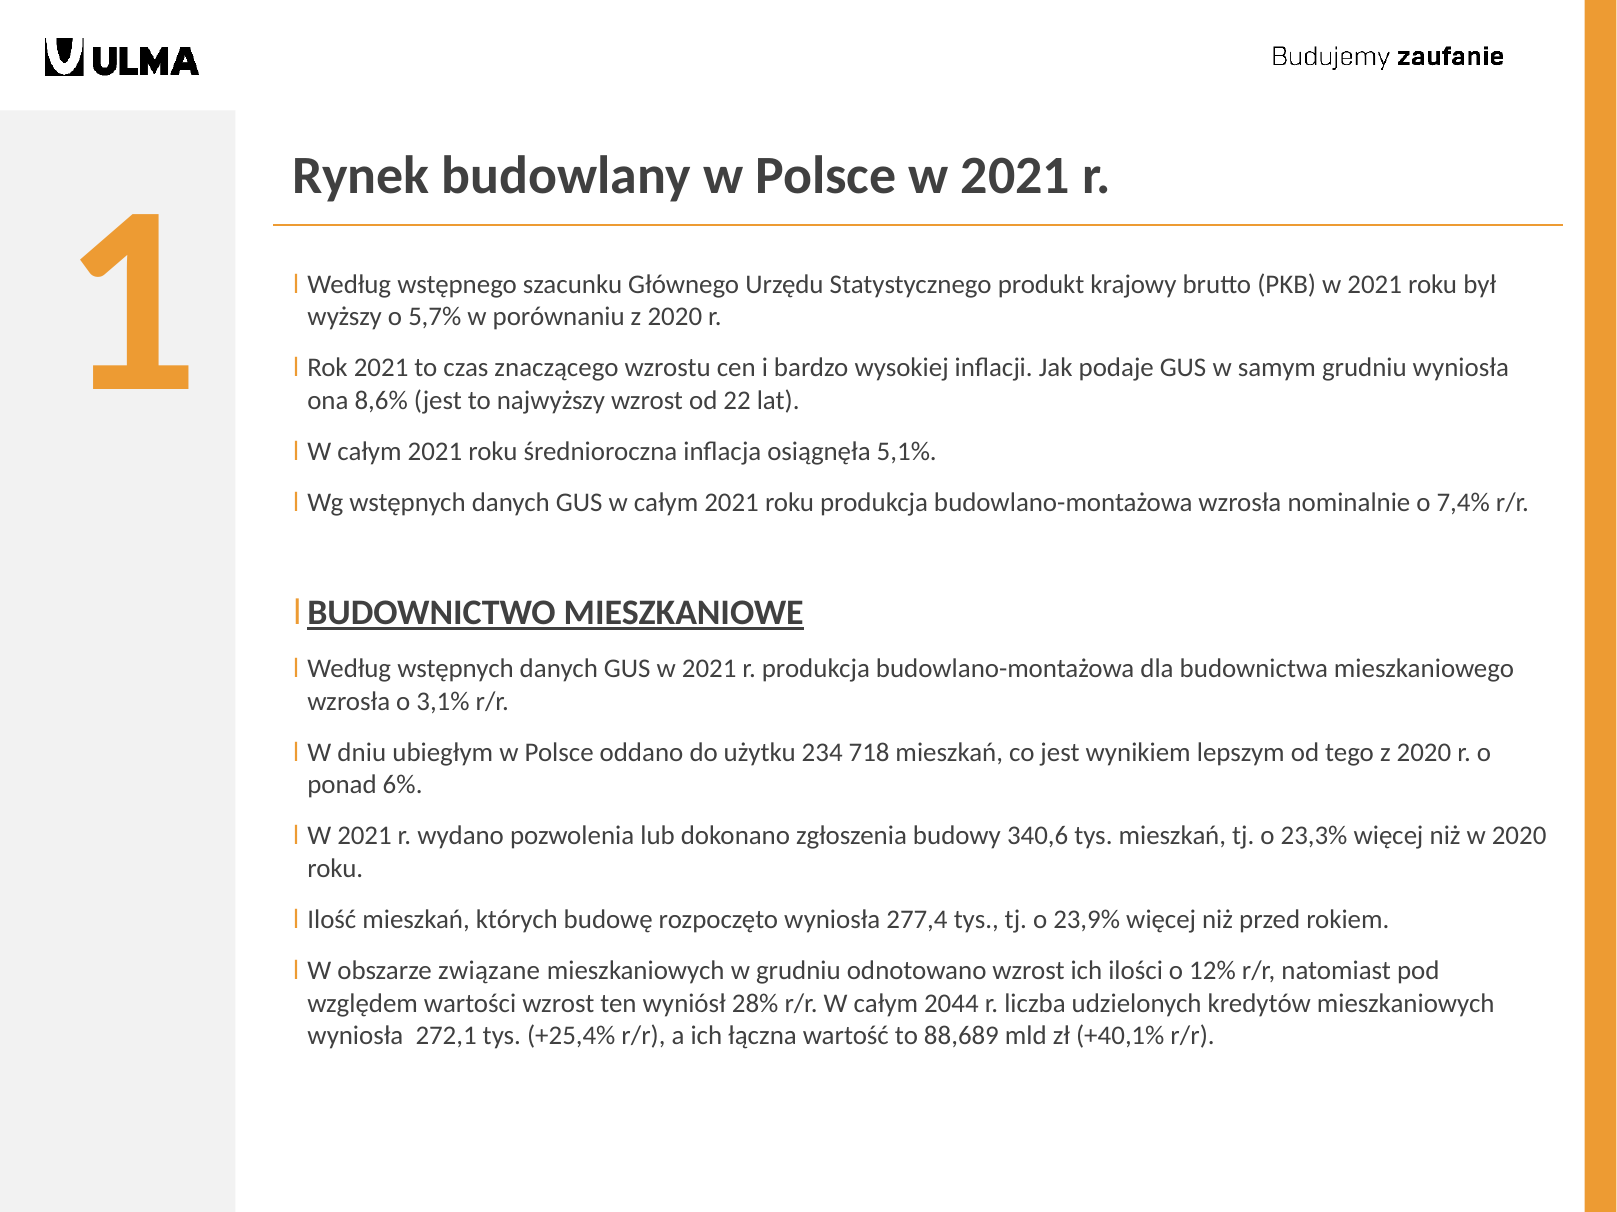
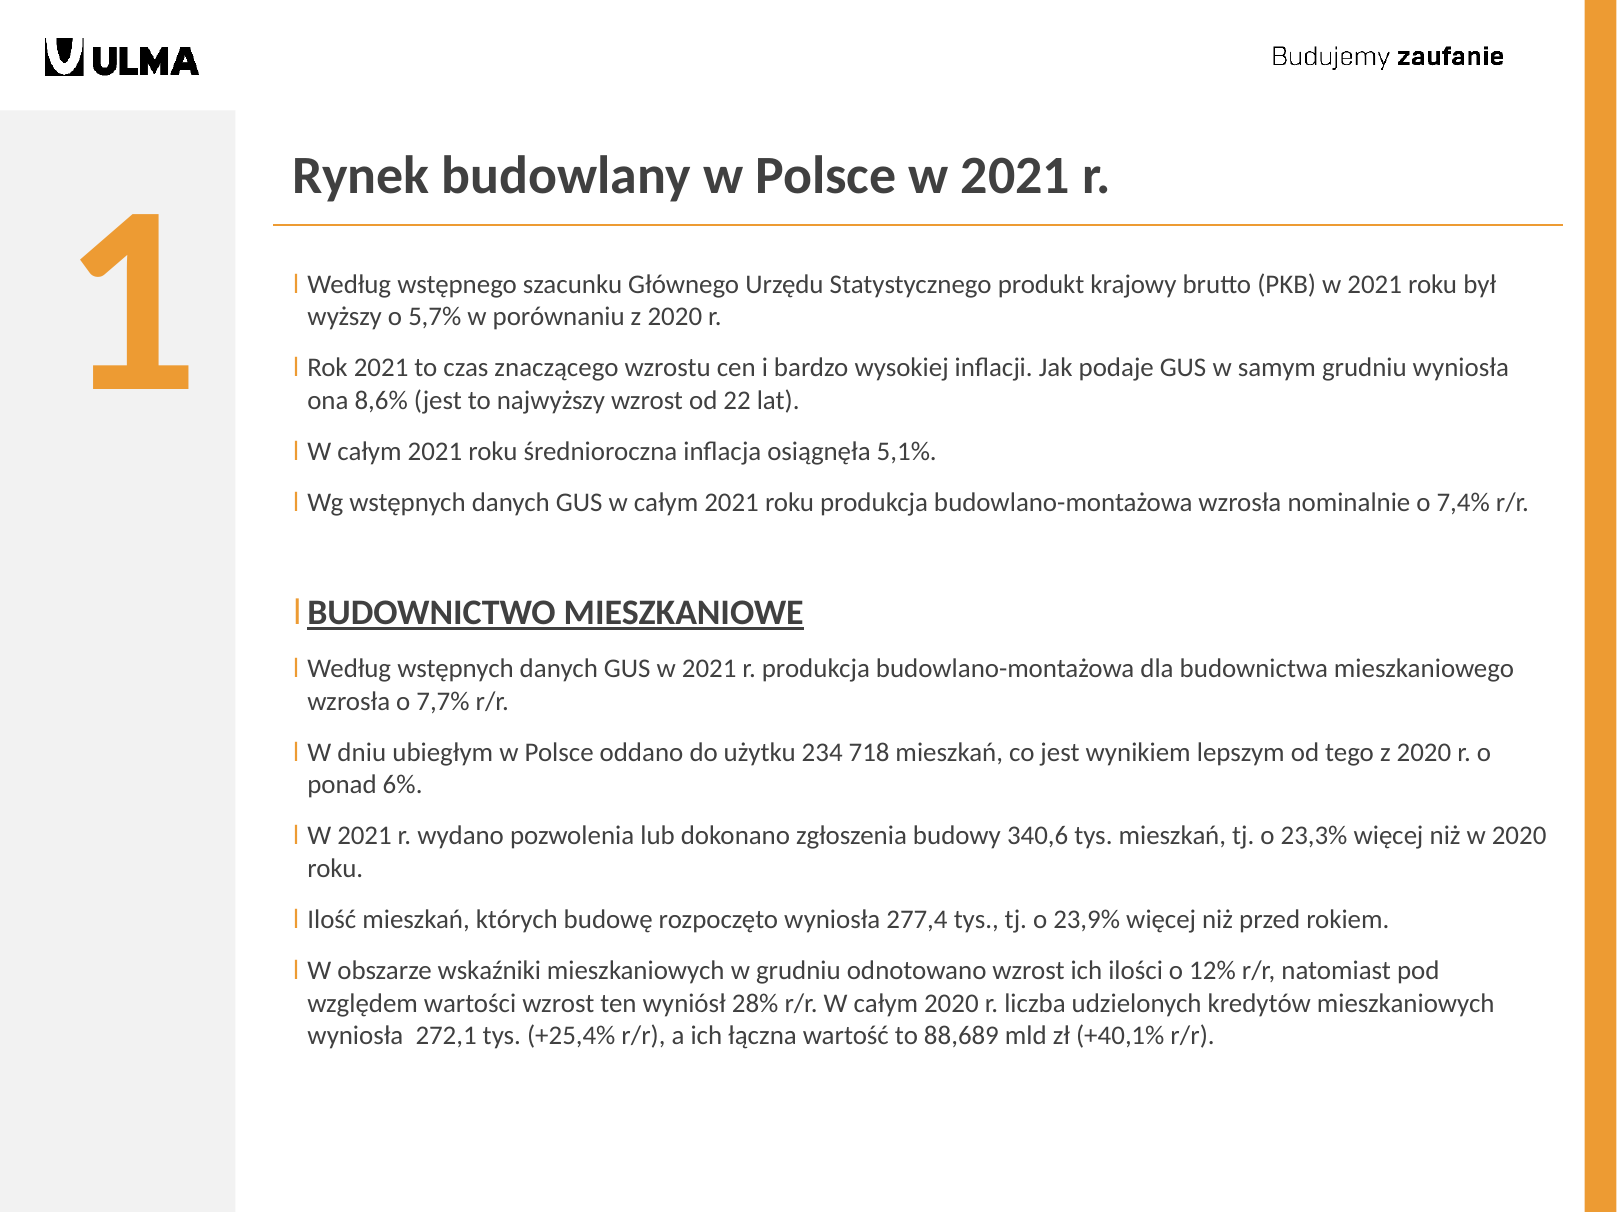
3,1%: 3,1% -> 7,7% (443, 702)
związane: związane -> wskaźniki (489, 971)
całym 2044: 2044 -> 2020 (951, 1004)
